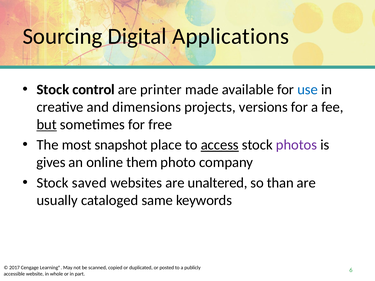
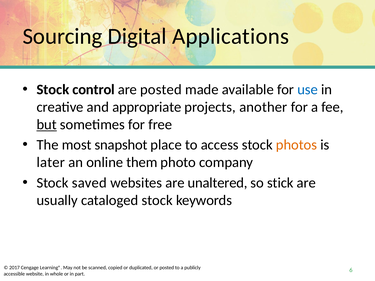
are printer: printer -> posted (161, 90)
dimensions: dimensions -> appropriate (147, 107)
versions: versions -> another (263, 107)
access underline: present -> none (220, 145)
photos colour: purple -> orange (297, 145)
gives: gives -> later (51, 163)
than: than -> stick (280, 183)
cataloged same: same -> stock (157, 200)
